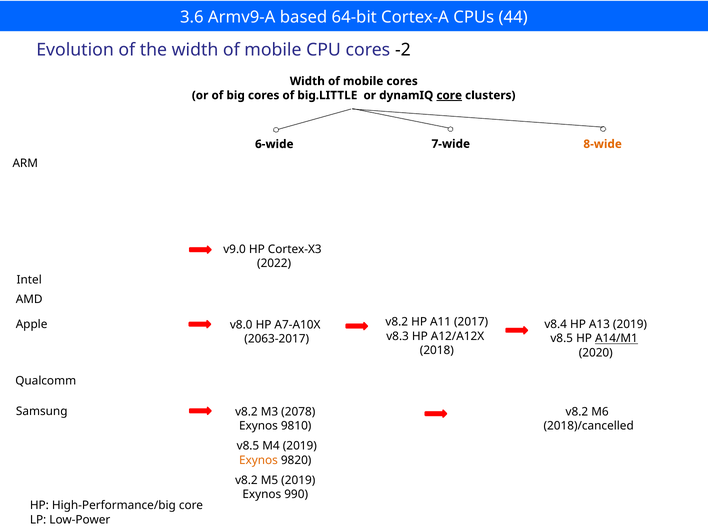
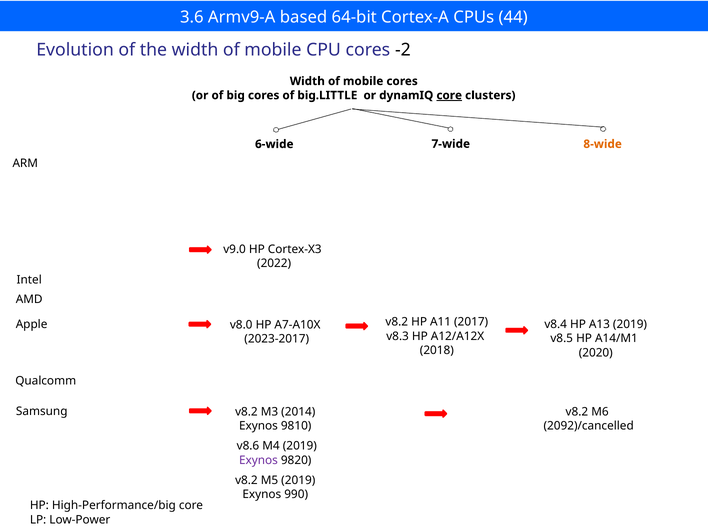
A14/M1 underline: present -> none (616, 339)
2063-2017: 2063-2017 -> 2023-2017 (277, 339)
2078: 2078 -> 2014 (298, 412)
2018)/cancelled: 2018)/cancelled -> 2092)/cancelled (589, 426)
v8.5: v8.5 -> v8.6 (248, 446)
Exynos colour: orange -> purple (258, 460)
